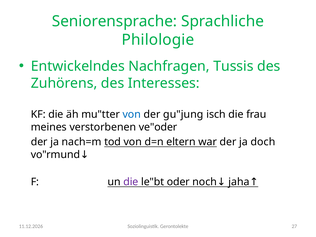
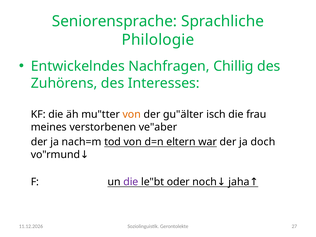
Tussis: Tussis -> Chillig (233, 66)
von colour: blue -> orange (132, 115)
gu"jung: gu"jung -> gu"älter (183, 115)
ve"oder: ve"oder -> ve"aber (158, 127)
